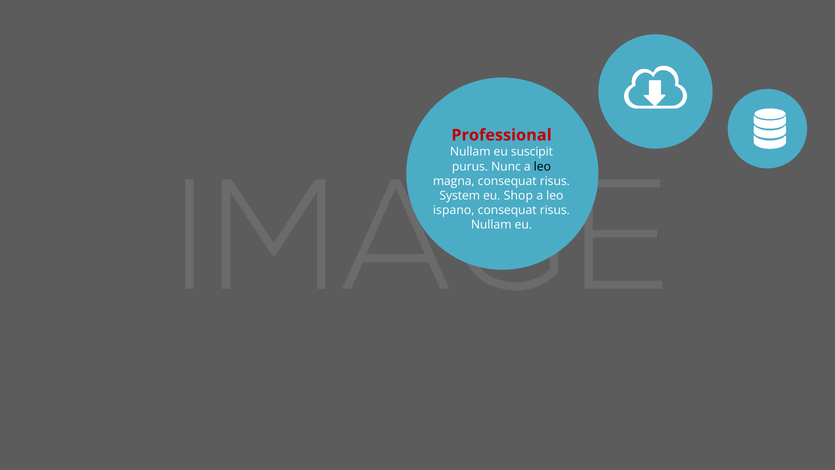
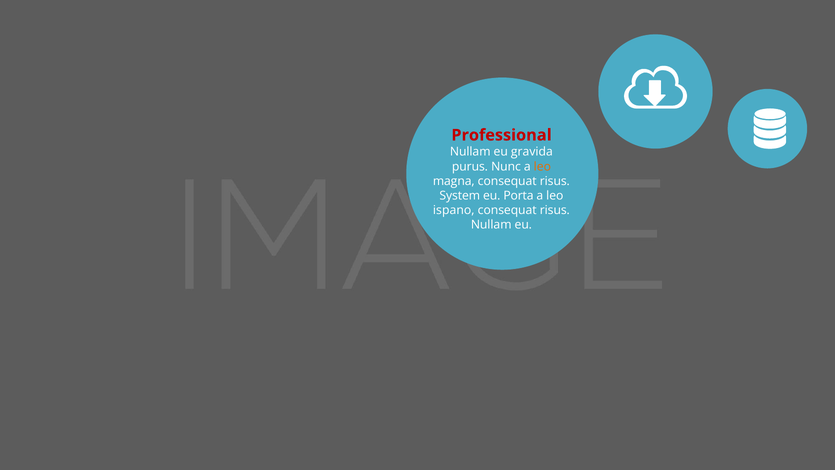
suscipit: suscipit -> gravida (532, 152)
leo colour: black -> orange (542, 166)
Shop: Shop -> Porta (518, 196)
